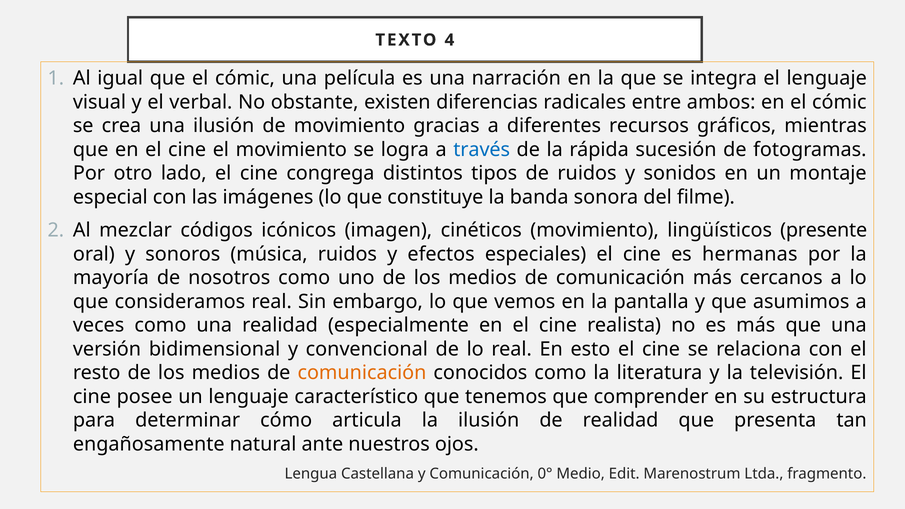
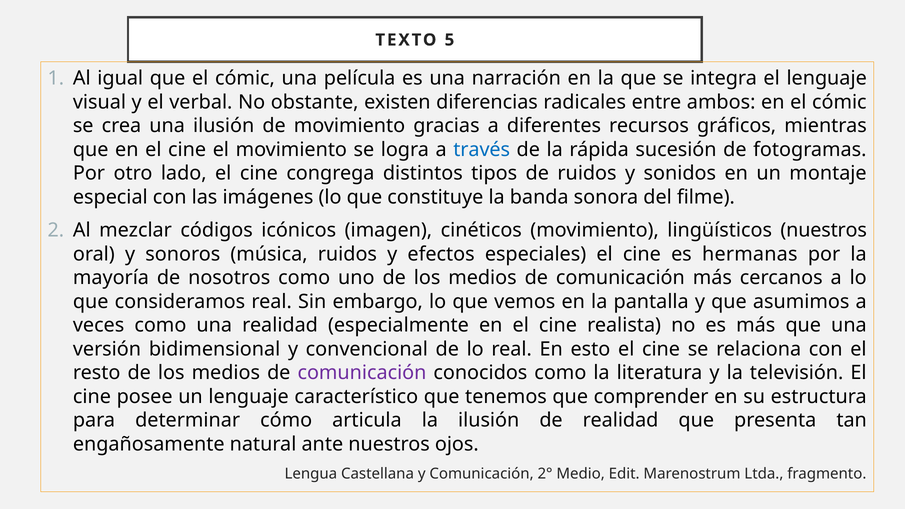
4: 4 -> 5 (449, 40)
lingüísticos presente: presente -> nuestros (824, 230)
comunicación colour: orange -> purple (362, 373)
0°: 0° -> 2° (545, 474)
